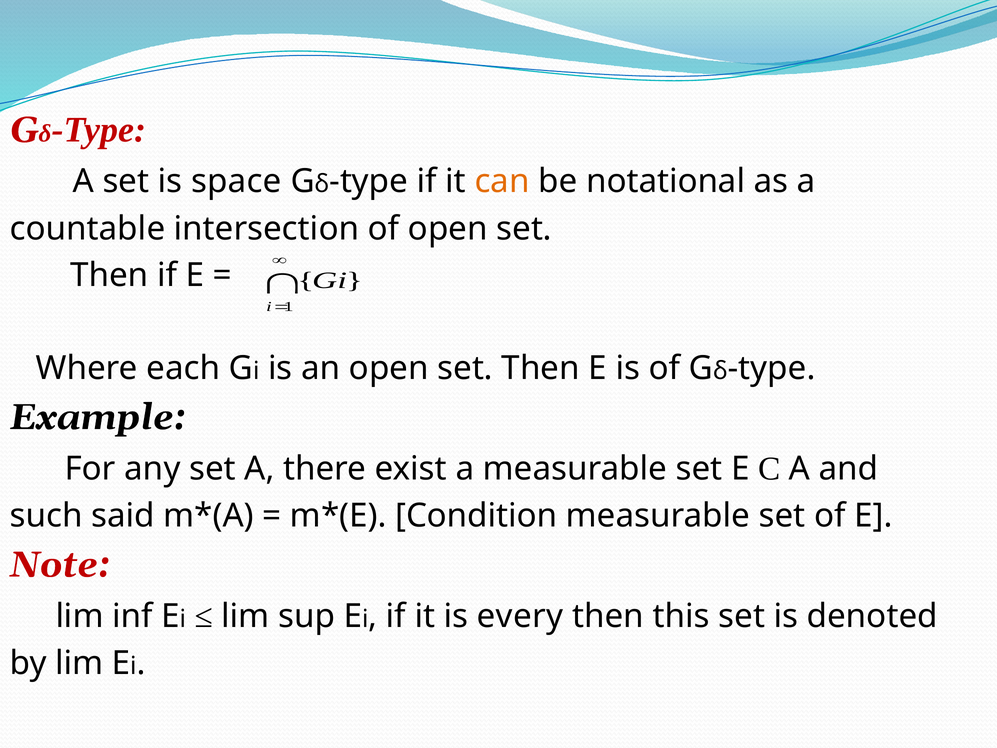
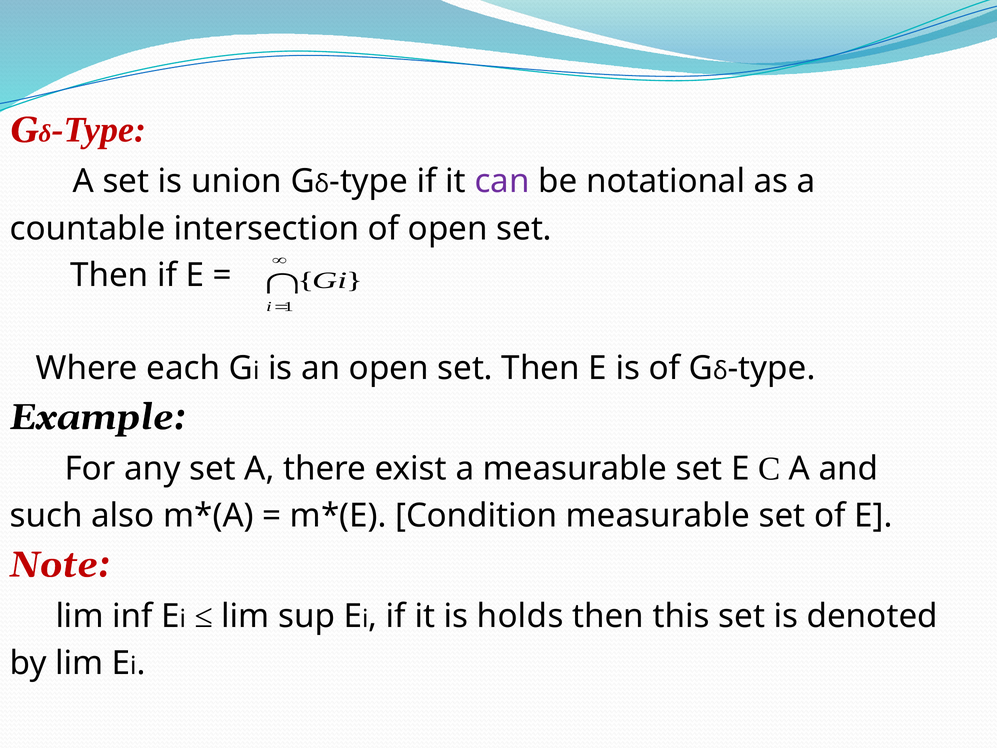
space: space -> union (236, 181)
can colour: orange -> purple (502, 181)
said: said -> also (123, 516)
every: every -> holds (520, 616)
